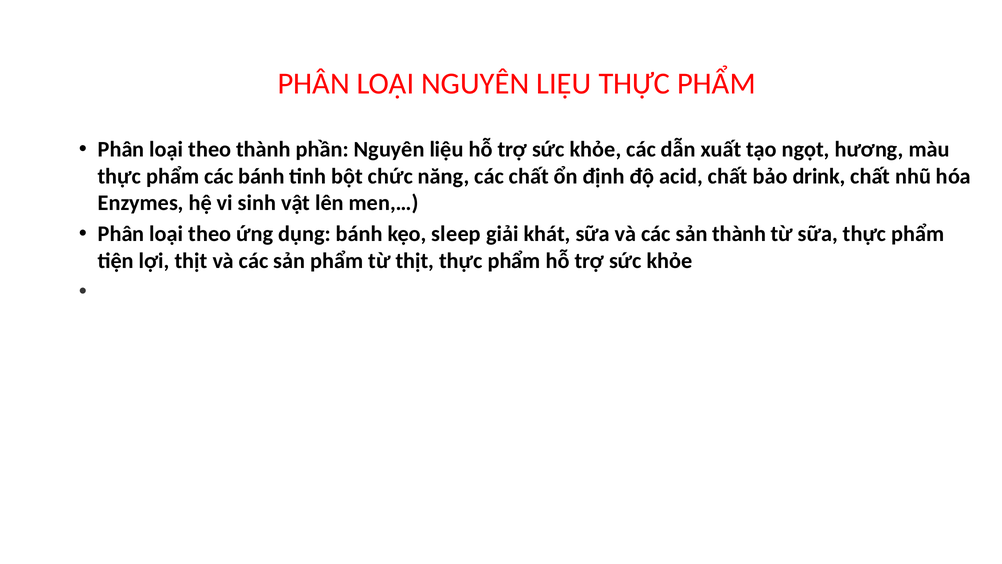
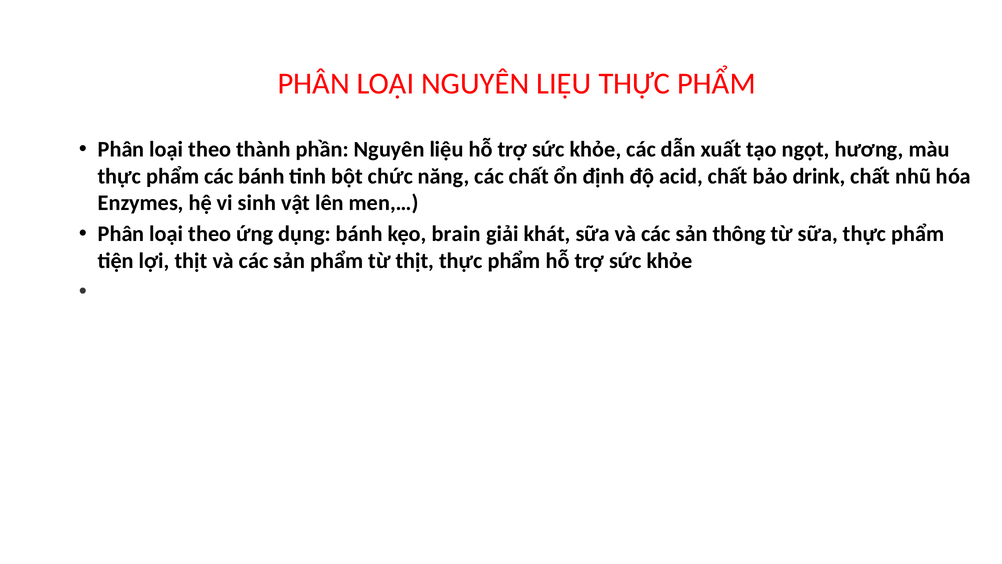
sleep: sleep -> brain (456, 234)
sản thành: thành -> thông (739, 234)
